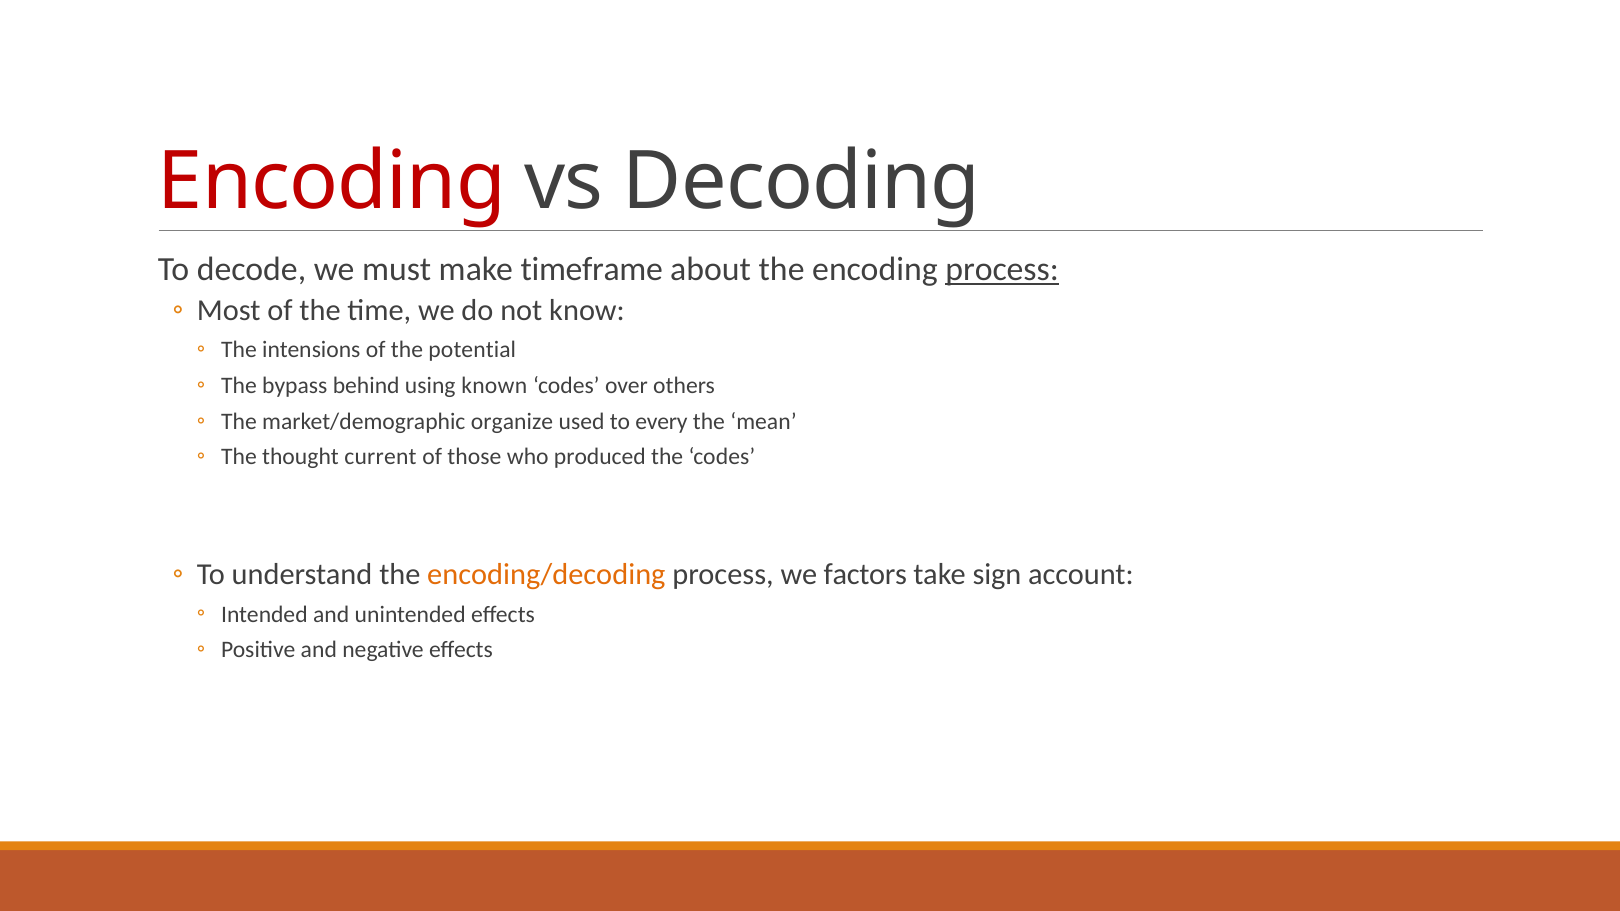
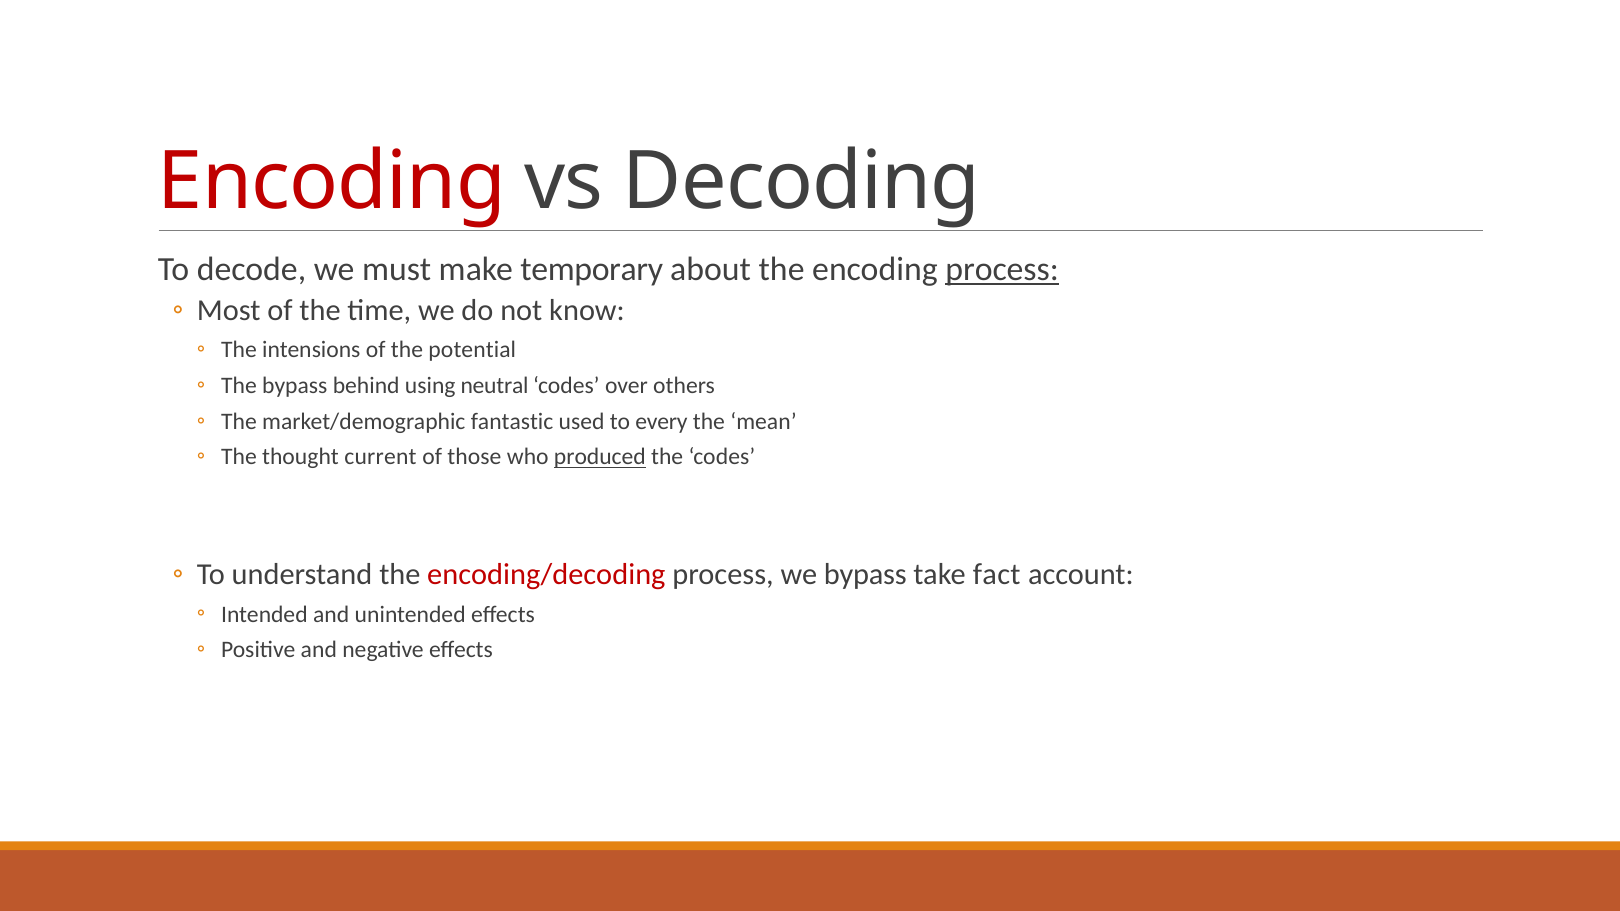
timeframe: timeframe -> temporary (592, 269)
known: known -> neutral (495, 386)
organize: organize -> fantastic (512, 422)
produced underline: none -> present (600, 457)
encoding/decoding colour: orange -> red (546, 575)
we factors: factors -> bypass (865, 575)
sign: sign -> fact (997, 575)
